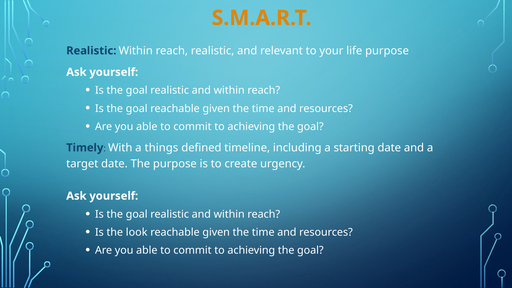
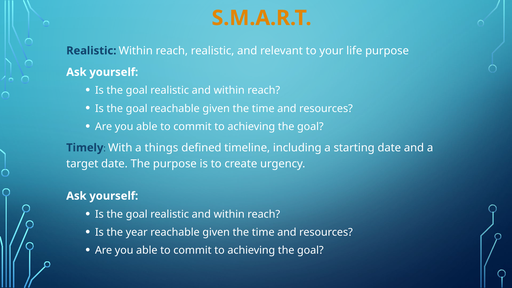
look: look -> year (137, 232)
